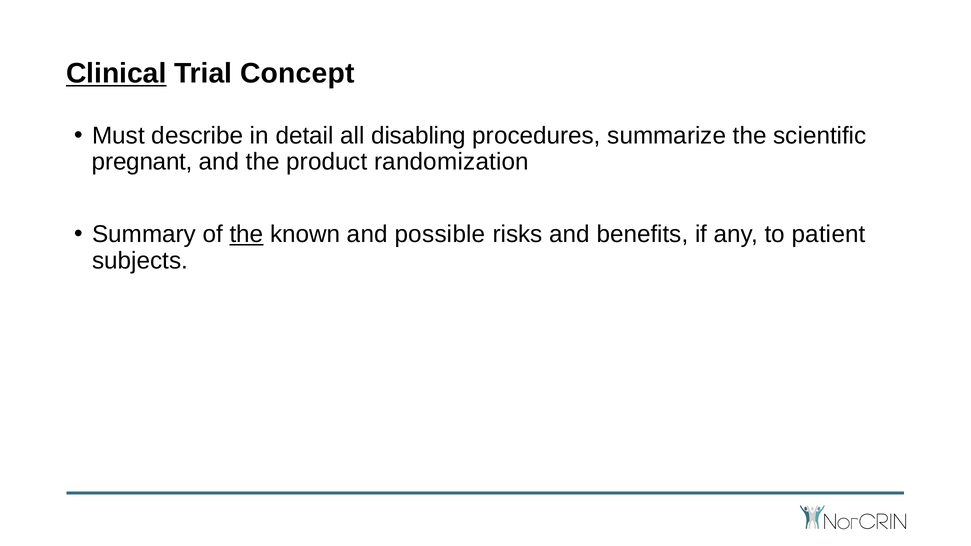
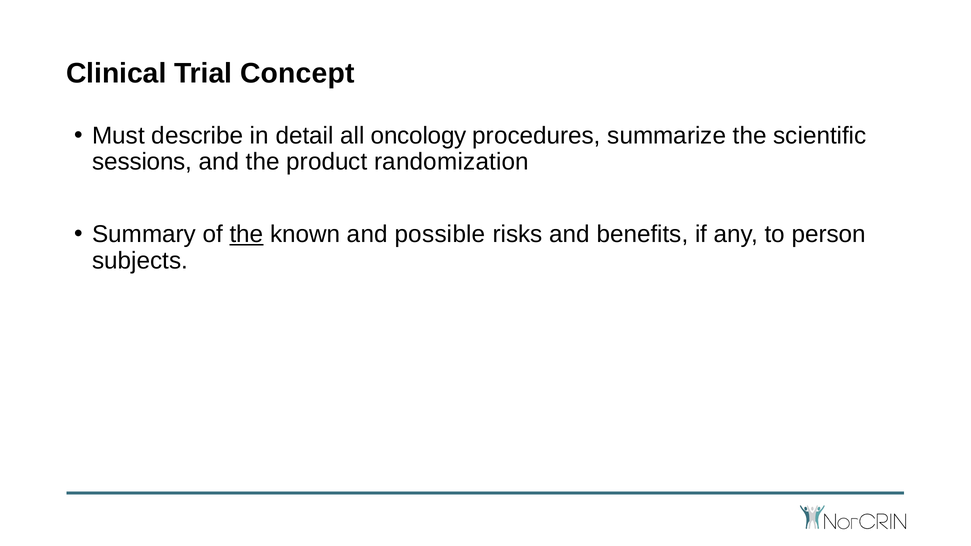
Clinical underline: present -> none (116, 74)
disabling: disabling -> oncology (419, 136)
pregnant: pregnant -> sessions (142, 162)
patient: patient -> person (829, 234)
